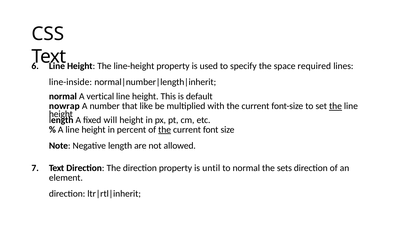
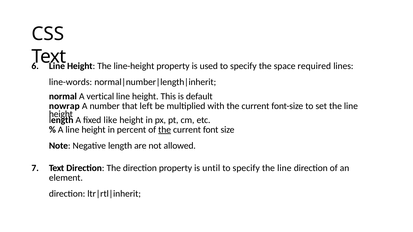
line-inside: line-inside -> line-words (71, 82)
like: like -> left (146, 106)
the underline: present -> none (335, 106)
will: will -> like (110, 120)
normal: normal -> specify (246, 168)
sets: sets -> line (284, 168)
